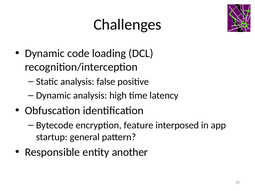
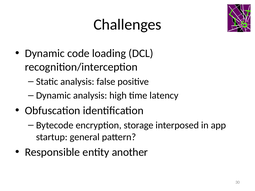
feature: feature -> storage (139, 125)
